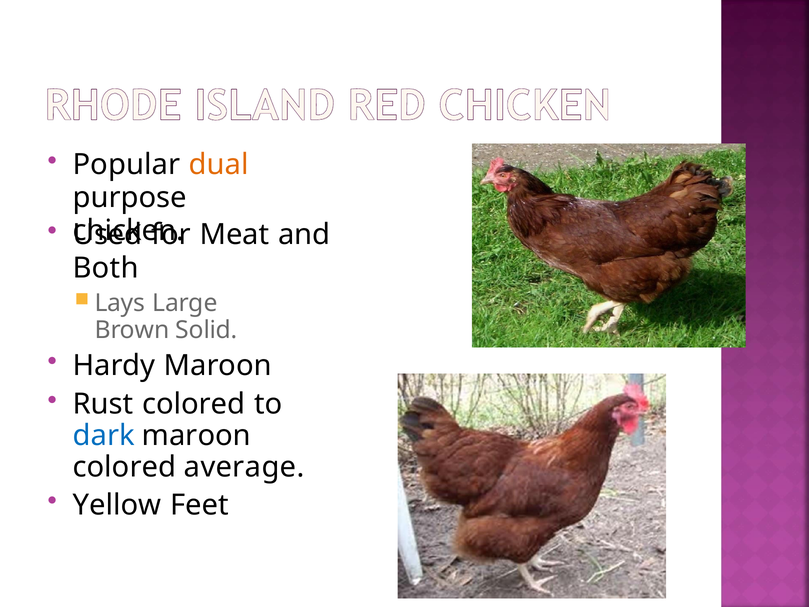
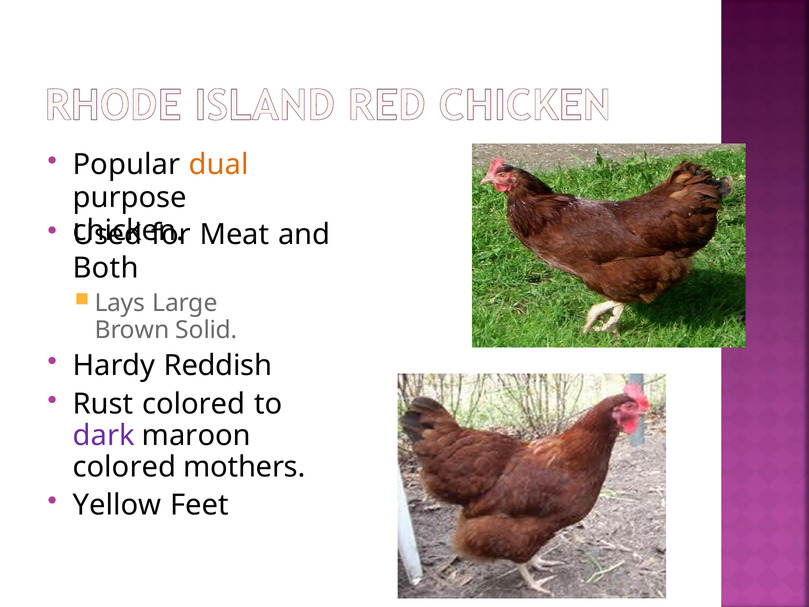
Hardy Maroon: Maroon -> Reddish (218, 365)
dark colour: blue -> purple (104, 436)
average: average -> mothers (244, 467)
